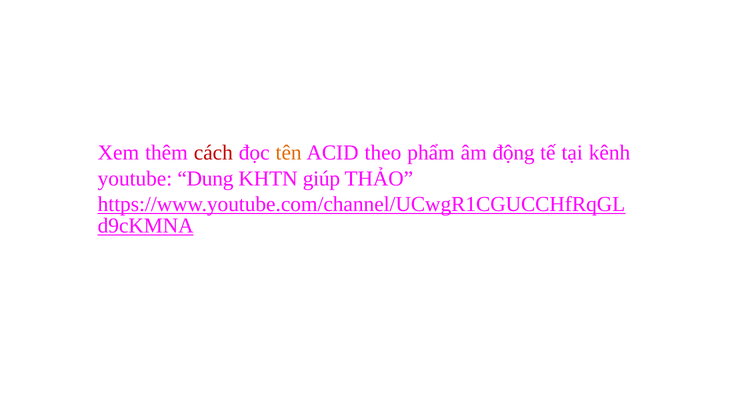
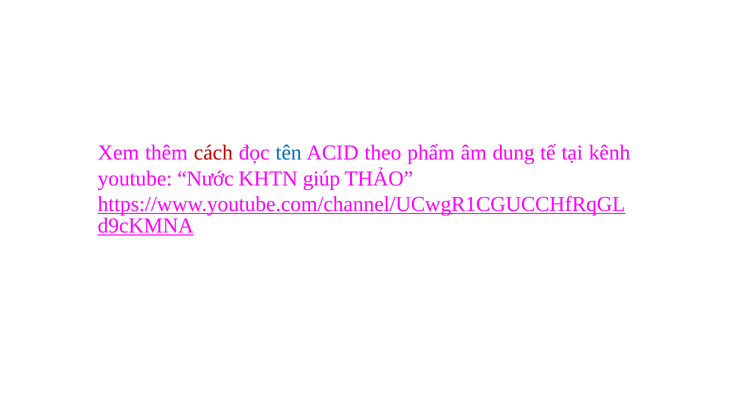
tên colour: orange -> blue (289, 153)
động: động -> dung (514, 153)
Dung: Dung -> Nước (205, 178)
